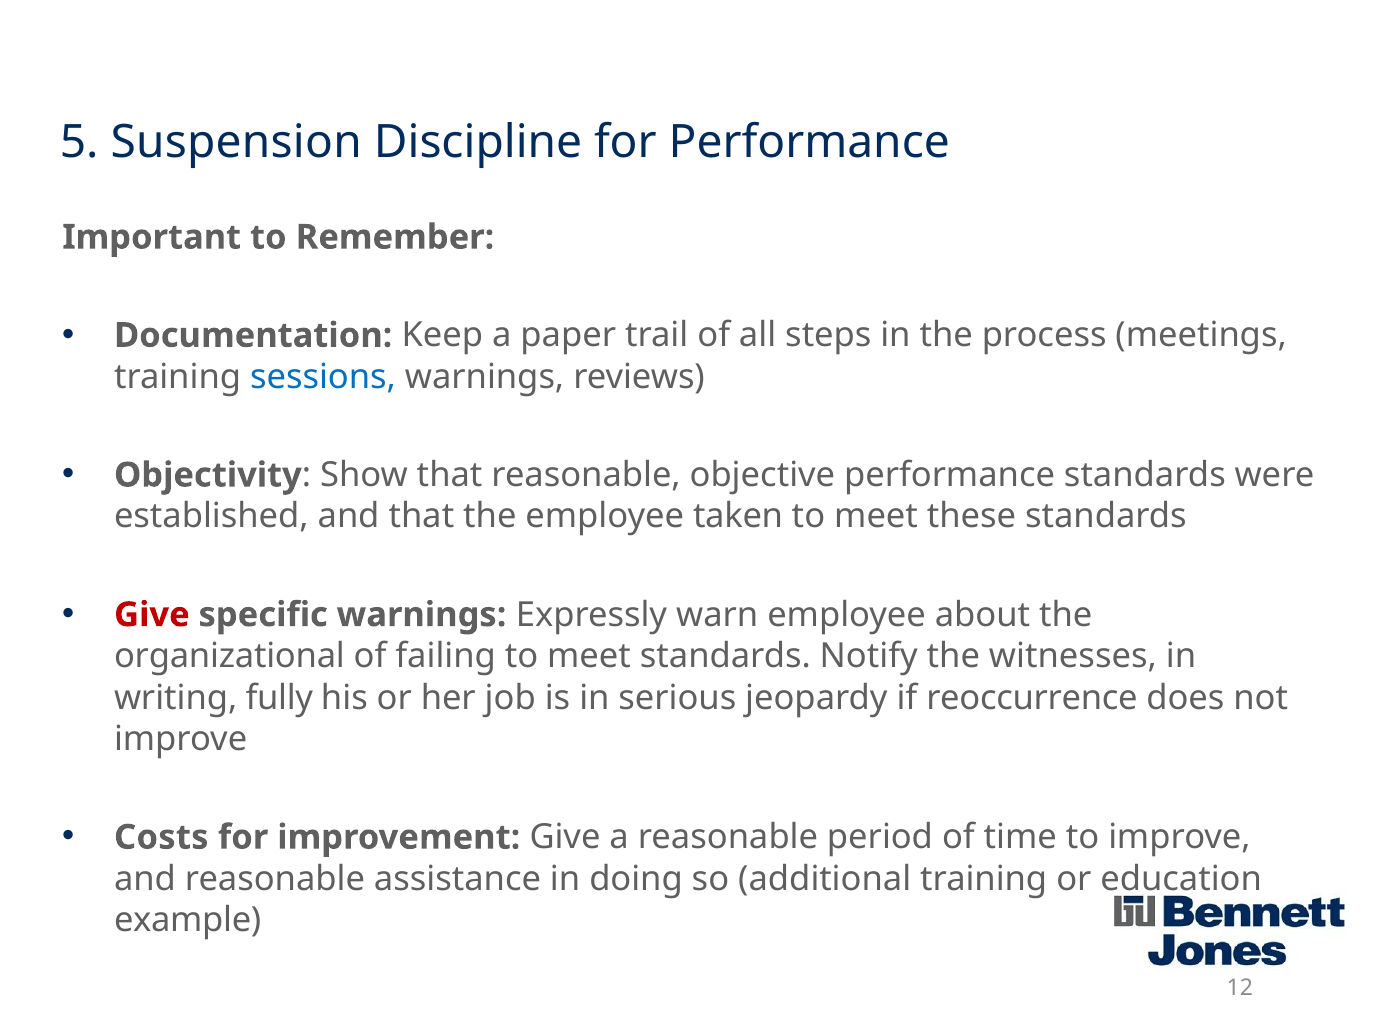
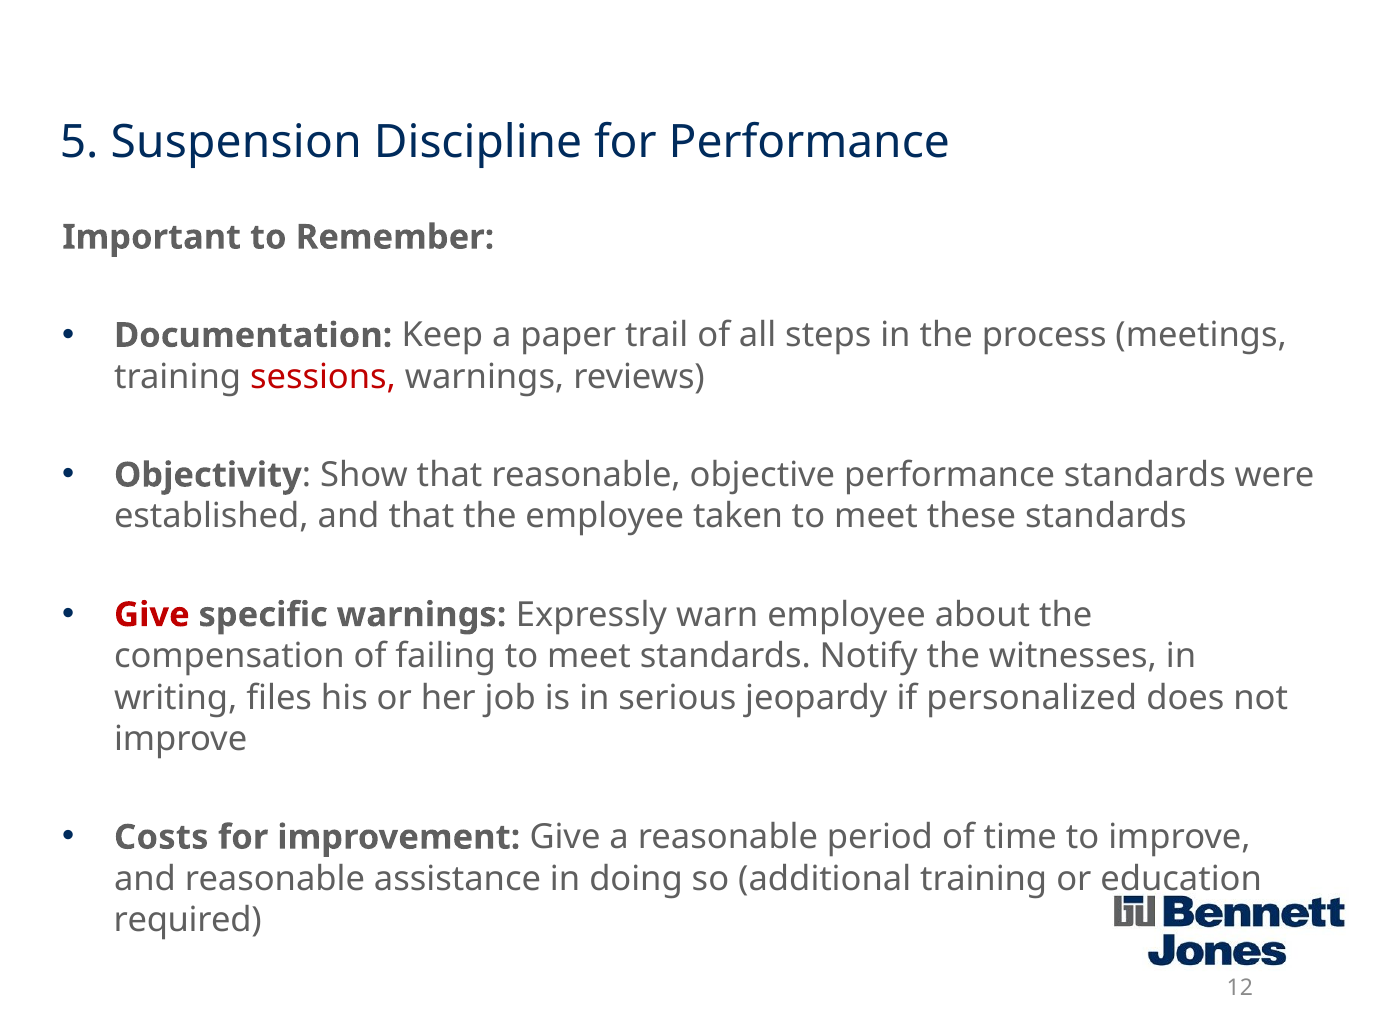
sessions colour: blue -> red (323, 377)
organizational: organizational -> compensation (229, 657)
fully: fully -> files (279, 698)
reoccurrence: reoccurrence -> personalized (1032, 698)
example: example -> required (188, 921)
